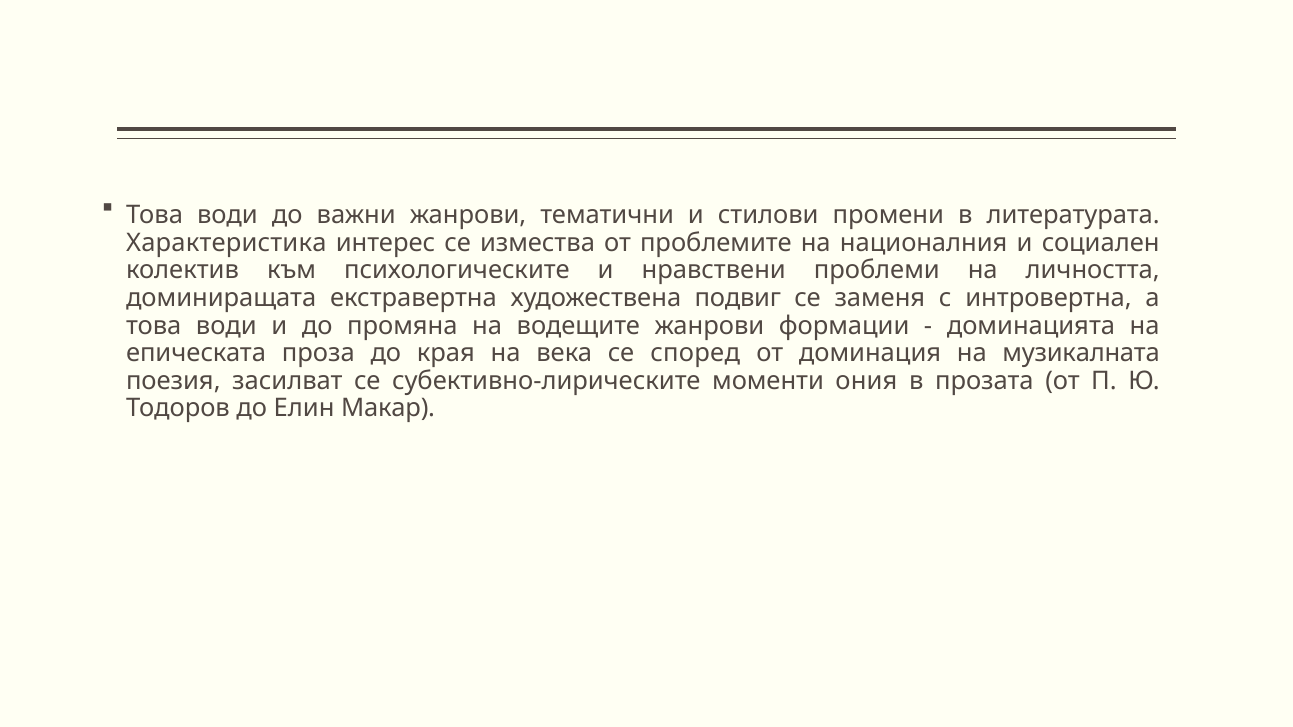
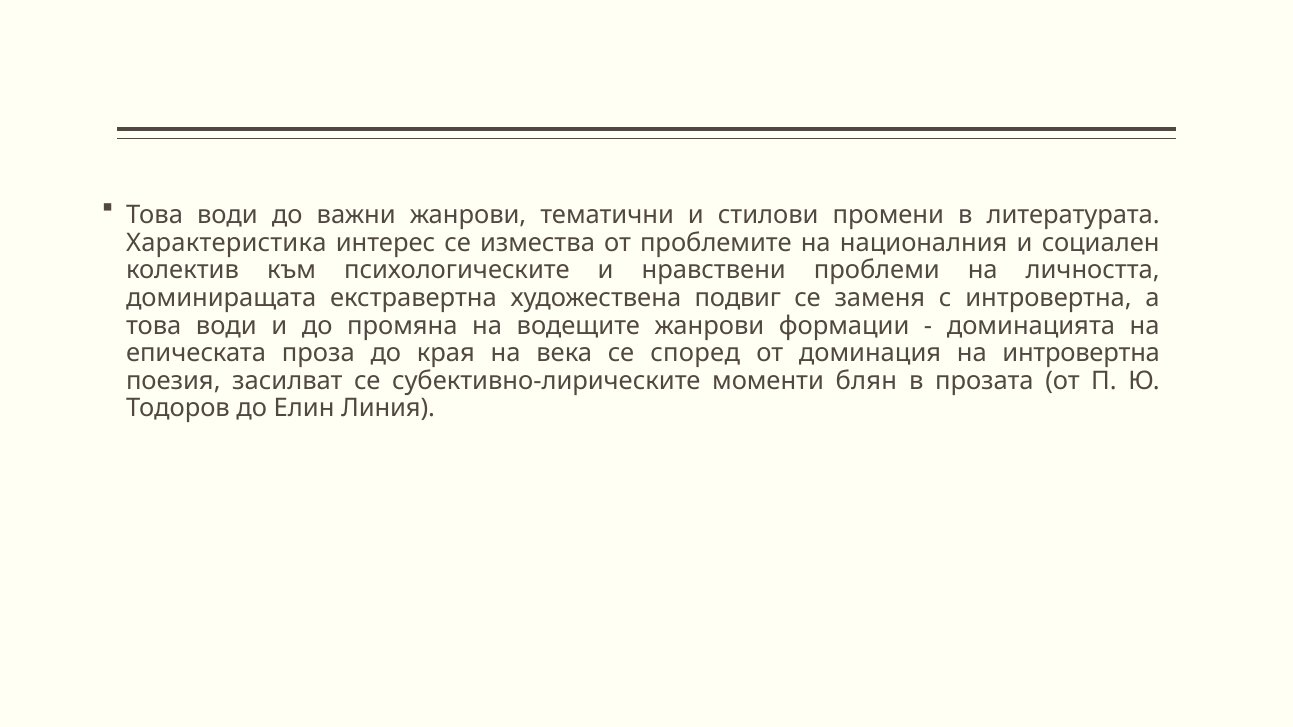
на музикалната: музикалната -> интровертна (1081, 353)
ония: ония -> блян (866, 381)
Макар: Макар -> Линия (388, 409)
